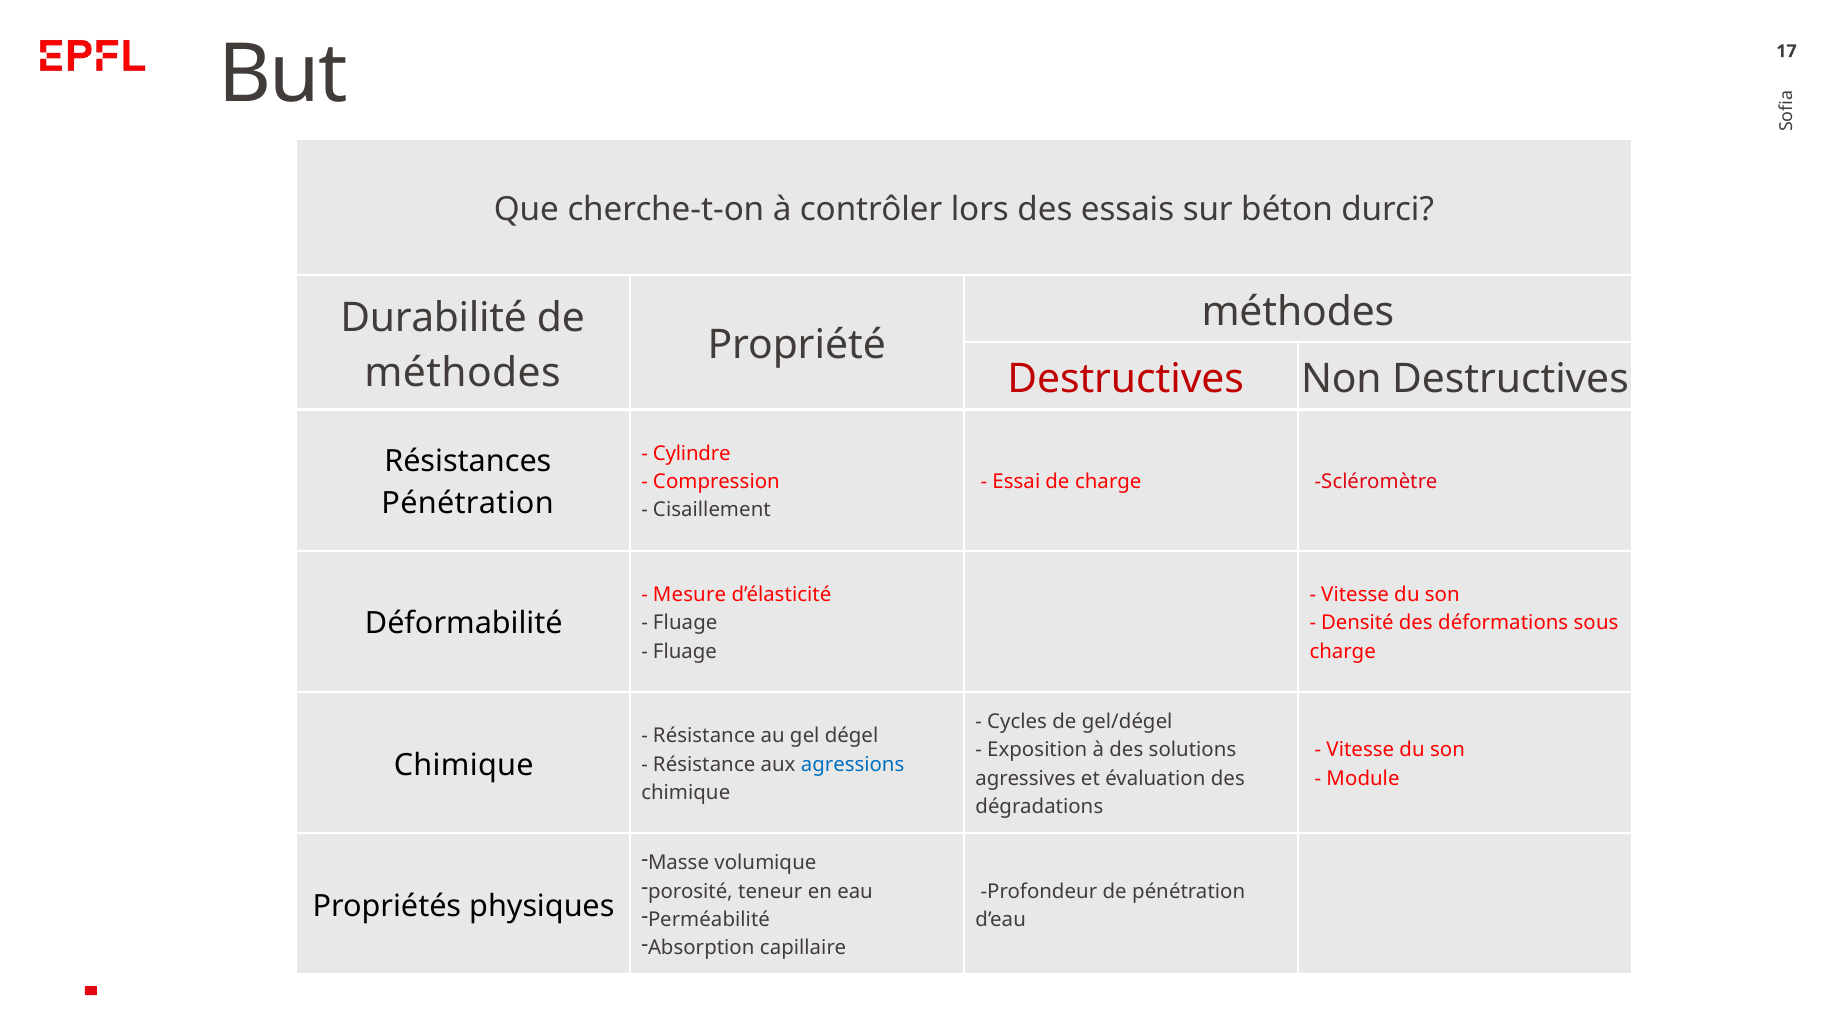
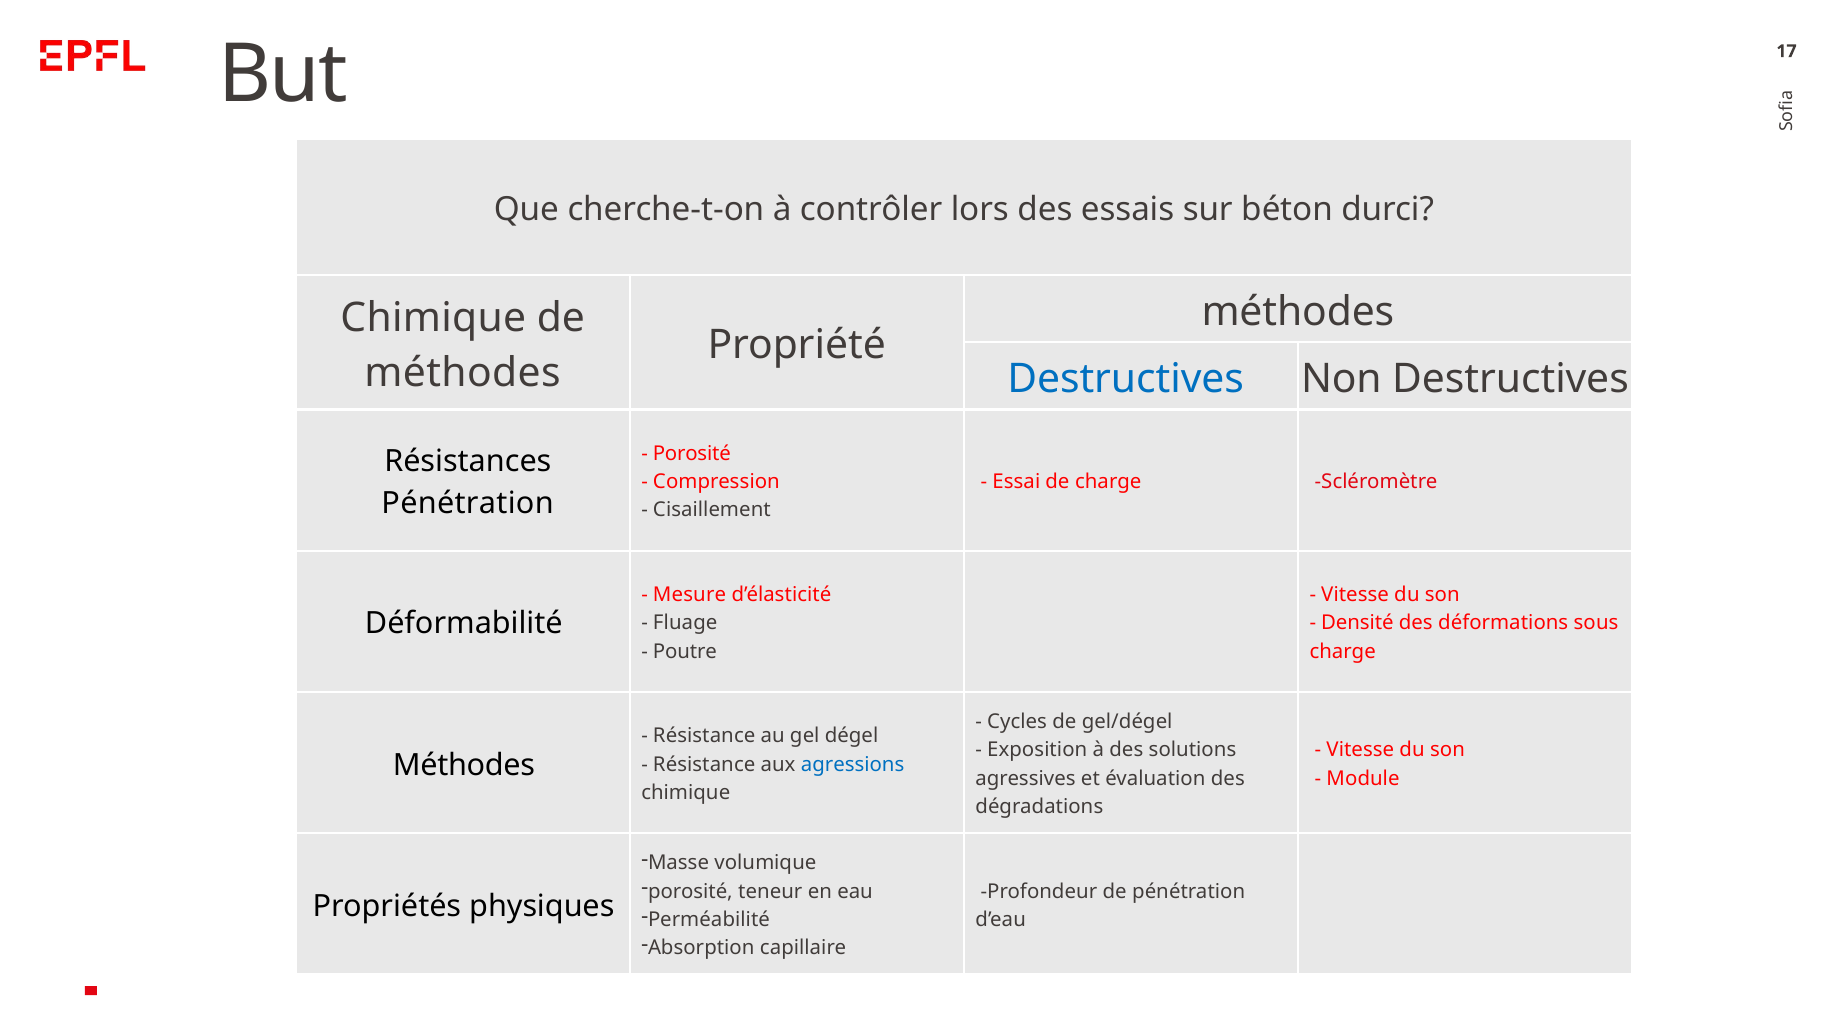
Durabilité: Durabilité -> Chimique (433, 318)
Destructives colour: red -> blue (1126, 379)
Cylindre: Cylindre -> Porosité (692, 454)
Fluage: Fluage -> Poutre (685, 651)
Chimique: Chimique -> Méthodes (464, 765)
